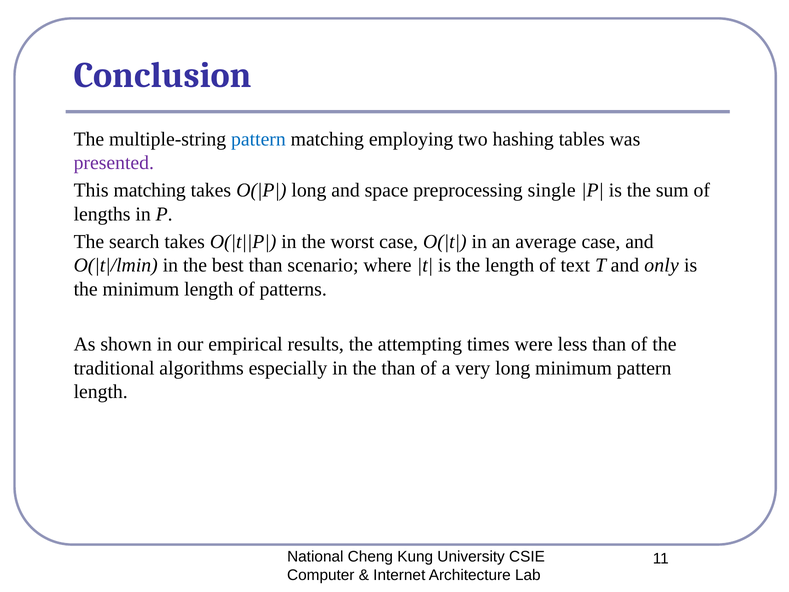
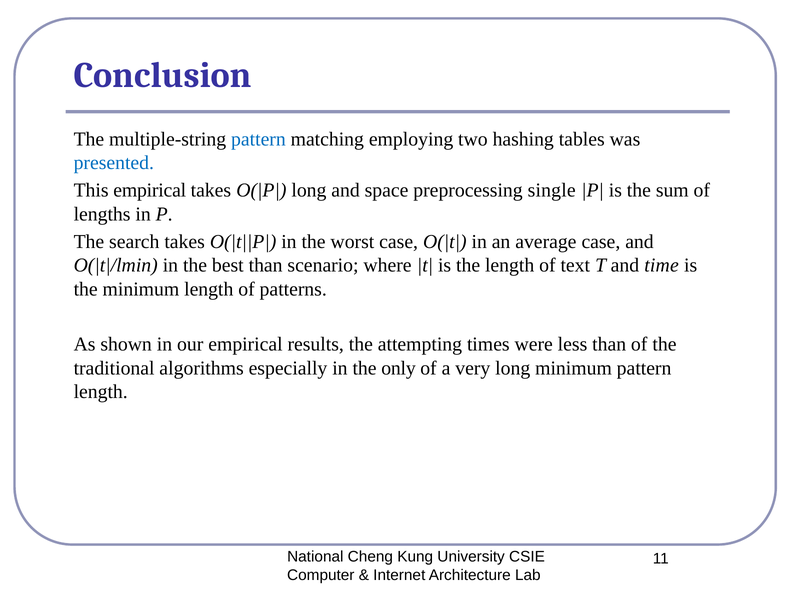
presented colour: purple -> blue (114, 163)
This matching: matching -> empirical (150, 190)
only: only -> time (662, 265)
the than: than -> only (399, 368)
